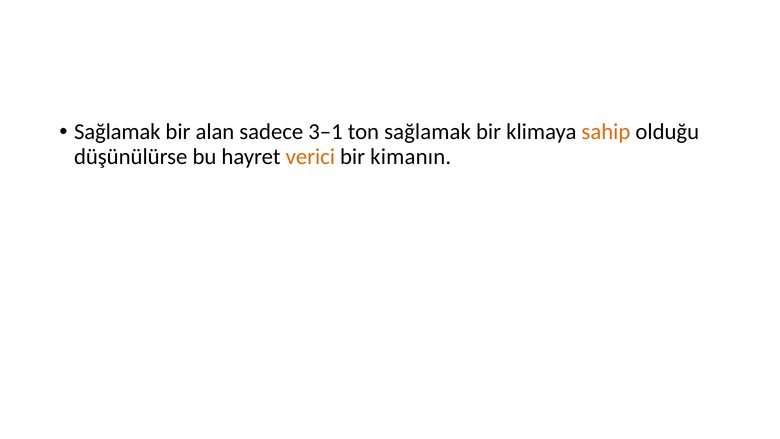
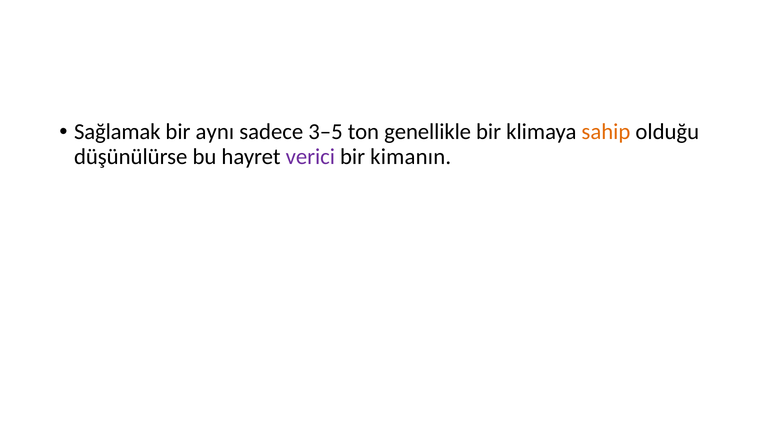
alan: alan -> aynı (215, 132)
3–1: 3–1 -> 3–5 (326, 132)
ton sağlamak: sağlamak -> genellikle (428, 132)
verici colour: orange -> purple (310, 156)
